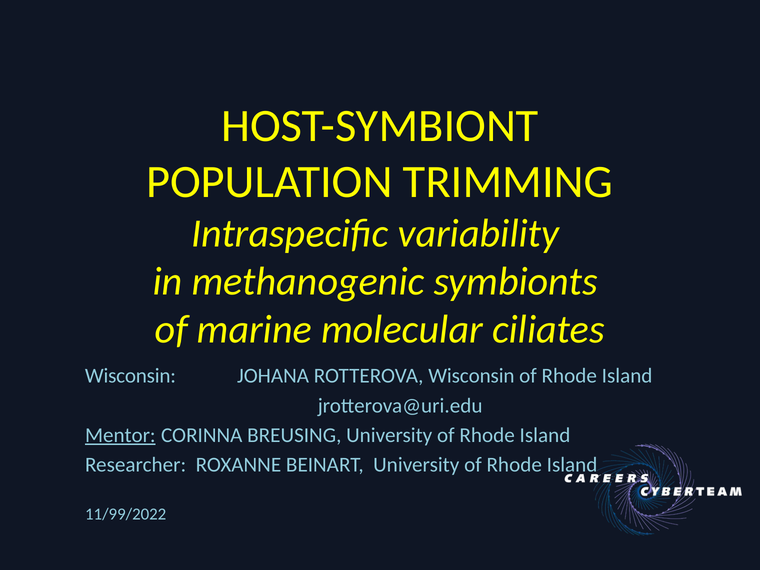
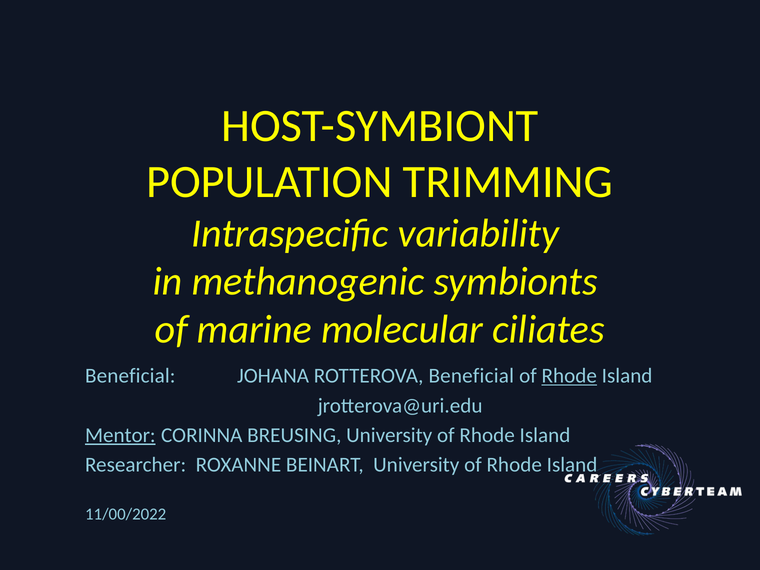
Wisconsin: Wisconsin -> Beneficial (130, 376)
ROTTEROVA Wisconsin: Wisconsin -> Beneficial (471, 376)
Rhode underline: none -> present (569, 376)
11/99/2022: 11/99/2022 -> 11/00/2022 (126, 514)
